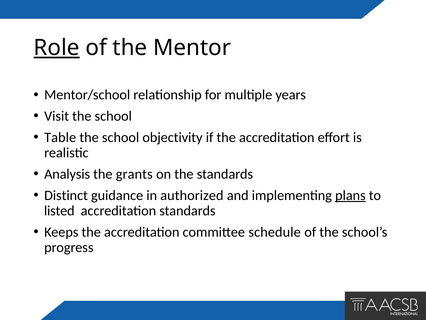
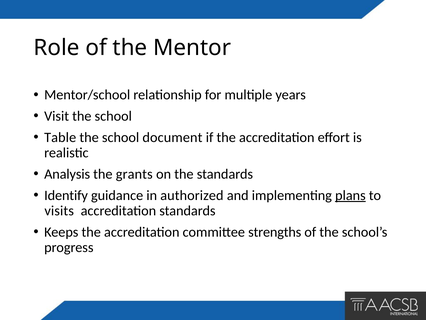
Role underline: present -> none (57, 48)
objectivity: objectivity -> document (172, 137)
Distinct: Distinct -> Identify (66, 195)
listed: listed -> visits (59, 210)
schedule: schedule -> strengths (275, 232)
